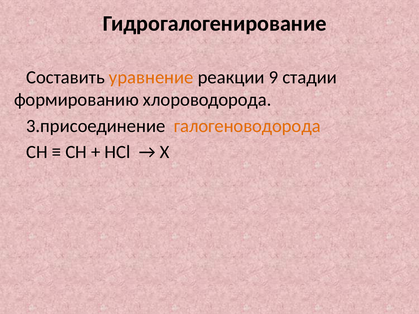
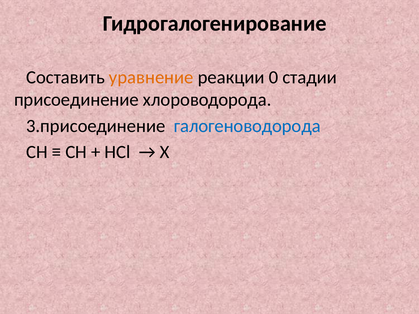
9: 9 -> 0 (273, 78)
формированию: формированию -> присоединение (76, 100)
галогеноводорода colour: orange -> blue (247, 126)
